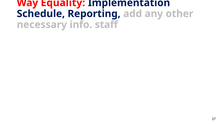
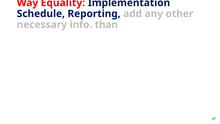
staff: staff -> than (106, 25)
